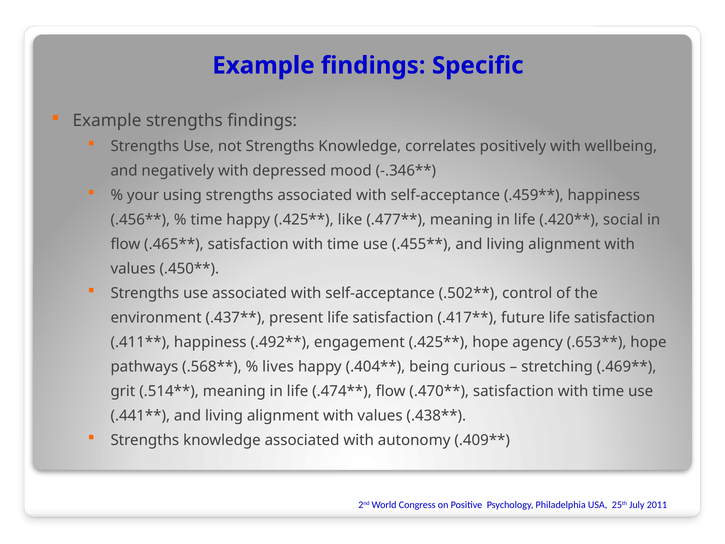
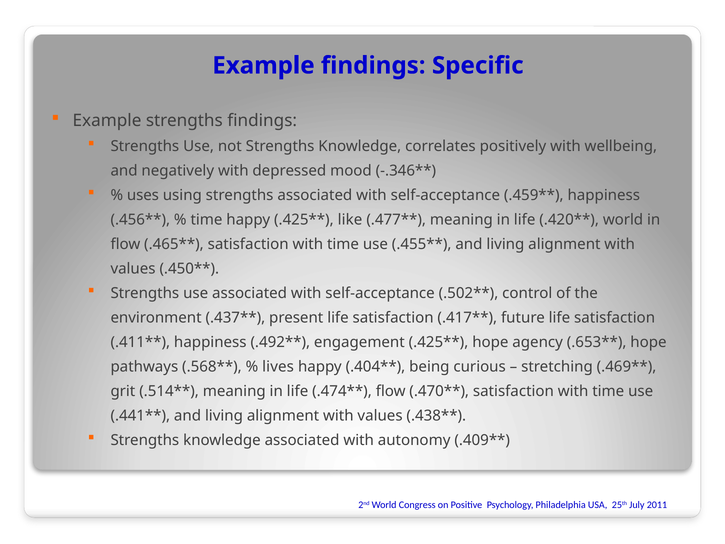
your: your -> uses (143, 195)
social: social -> world (623, 220)
